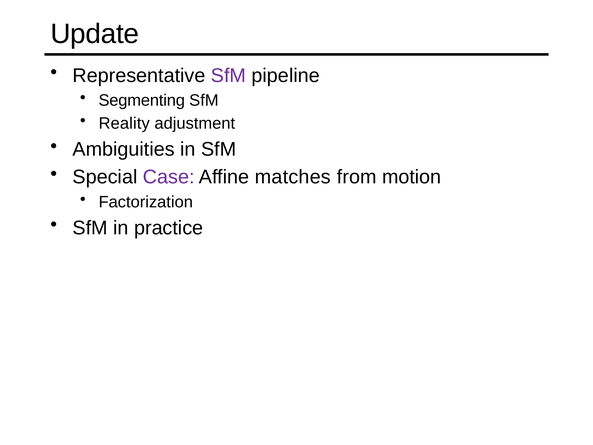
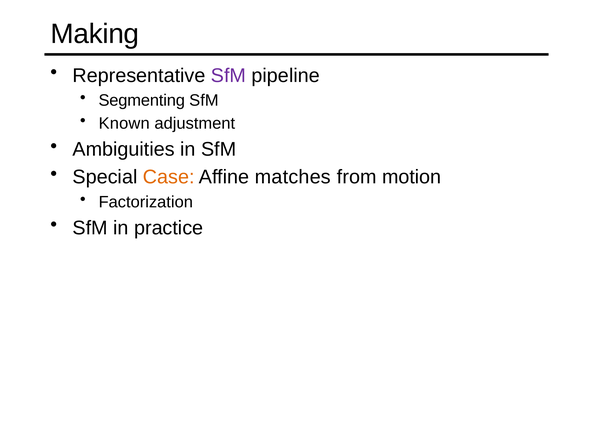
Update: Update -> Making (95, 34)
Reality: Reality -> Known (124, 123)
Case colour: purple -> orange (169, 177)
